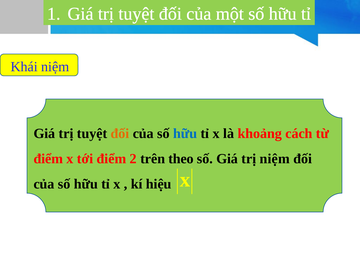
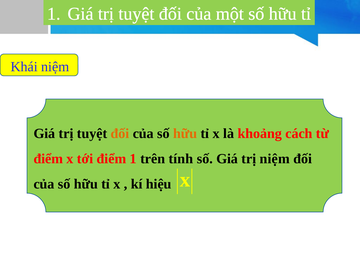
hữu colour: blue -> orange (185, 134)
điểm 2: 2 -> 1 (133, 159)
theo: theo -> tính (181, 159)
